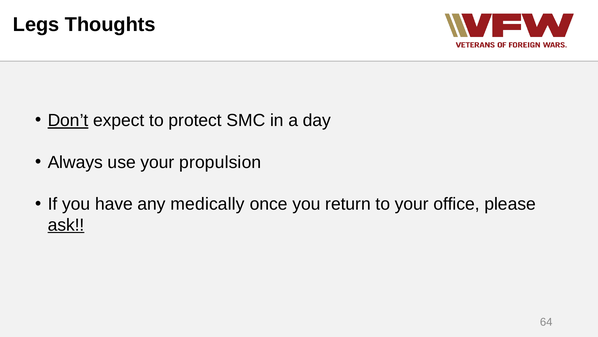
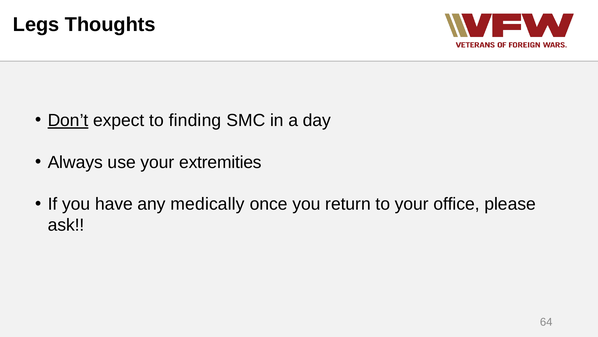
protect: protect -> finding (195, 120)
propulsion: propulsion -> extremities (220, 162)
ask underline: present -> none (66, 225)
